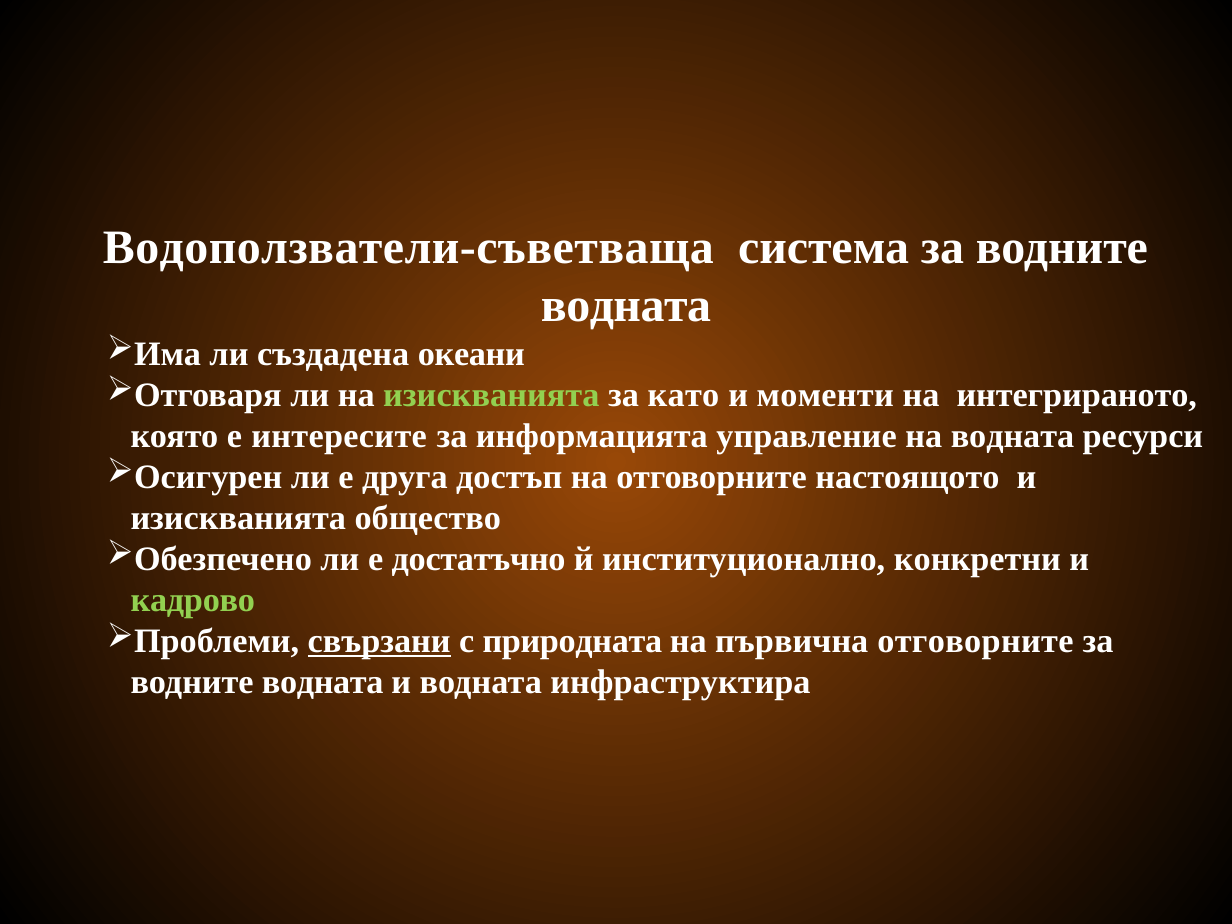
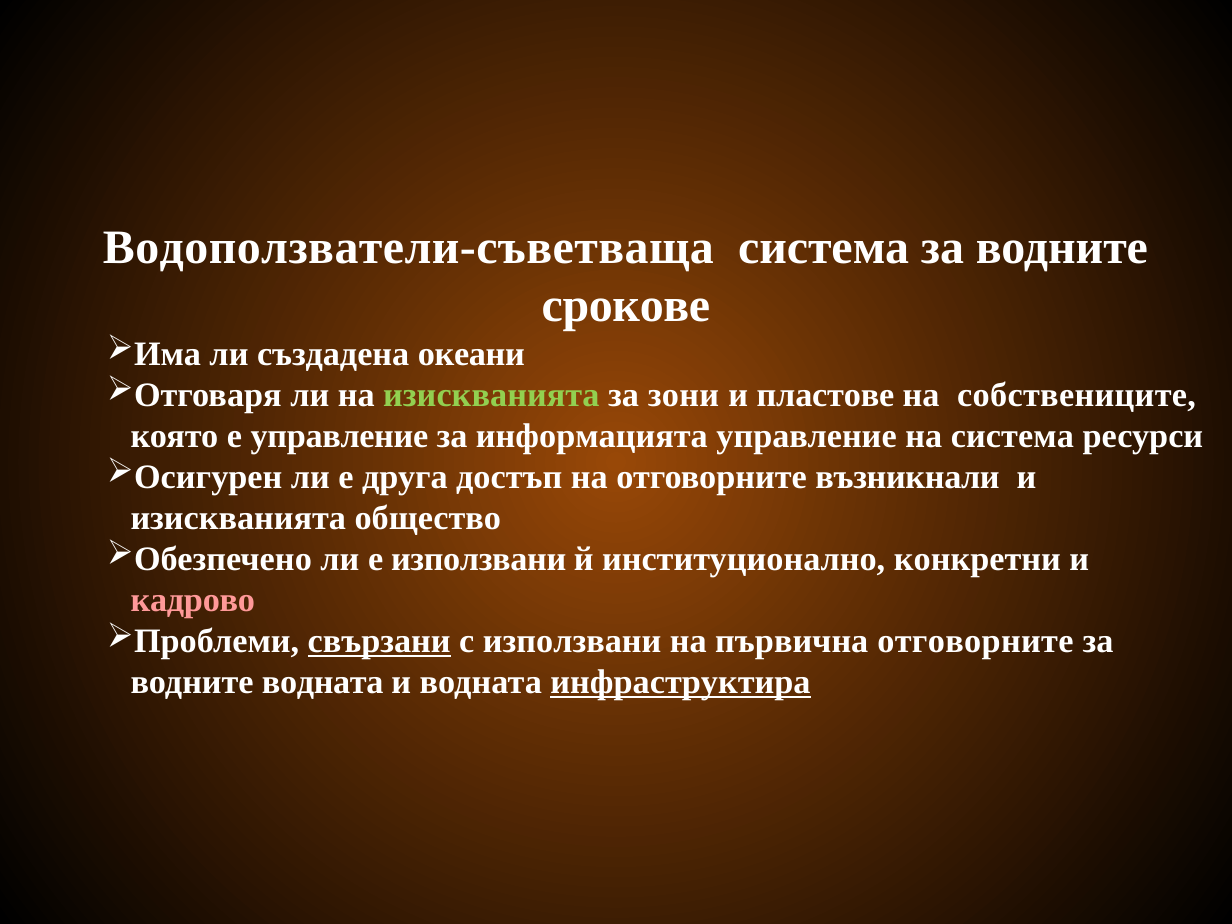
водната: водната -> срокове (626, 305)
като: като -> зони (683, 395)
моменти: моменти -> пластове (825, 395)
интегрираното: интегрираното -> собствениците (1077, 395)
е интересите: интересите -> управление (339, 436)
на водната: водната -> система (1012, 436)
настоящото: настоящото -> възникнали (908, 477)
е достатъчно: достатъчно -> използвани (479, 559)
кадрово colour: light green -> pink (193, 600)
с природната: природната -> използвани (572, 641)
инфраструктира underline: none -> present (680, 682)
